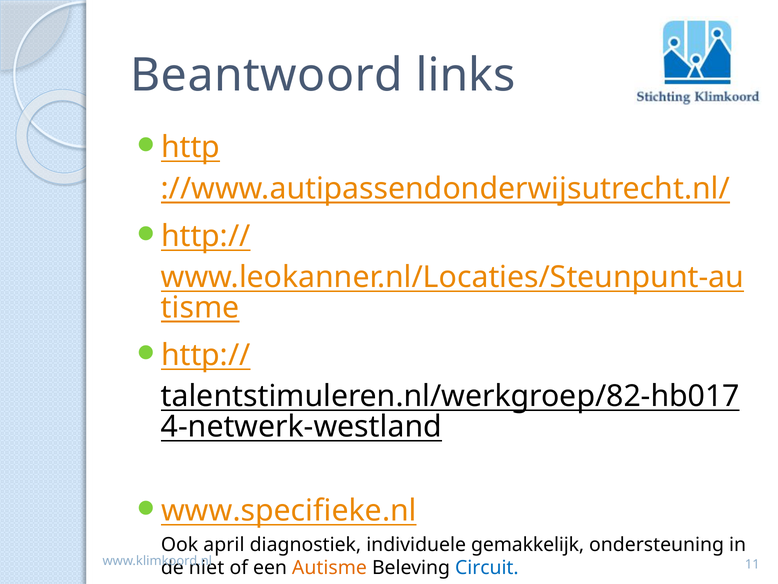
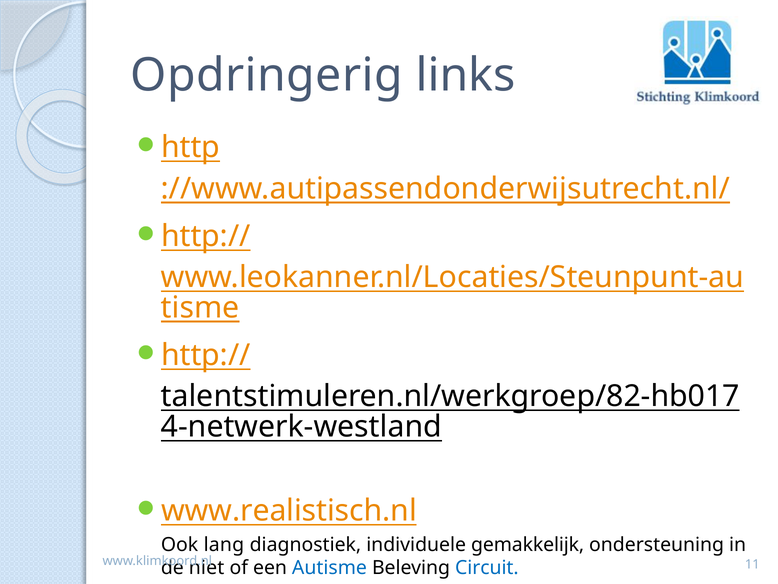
Beantwoord: Beantwoord -> Opdringerig (267, 75)
www.specifieke.nl: www.specifieke.nl -> www.realistisch.nl (289, 510)
april: april -> lang (224, 544)
Autisme colour: orange -> blue (329, 567)
